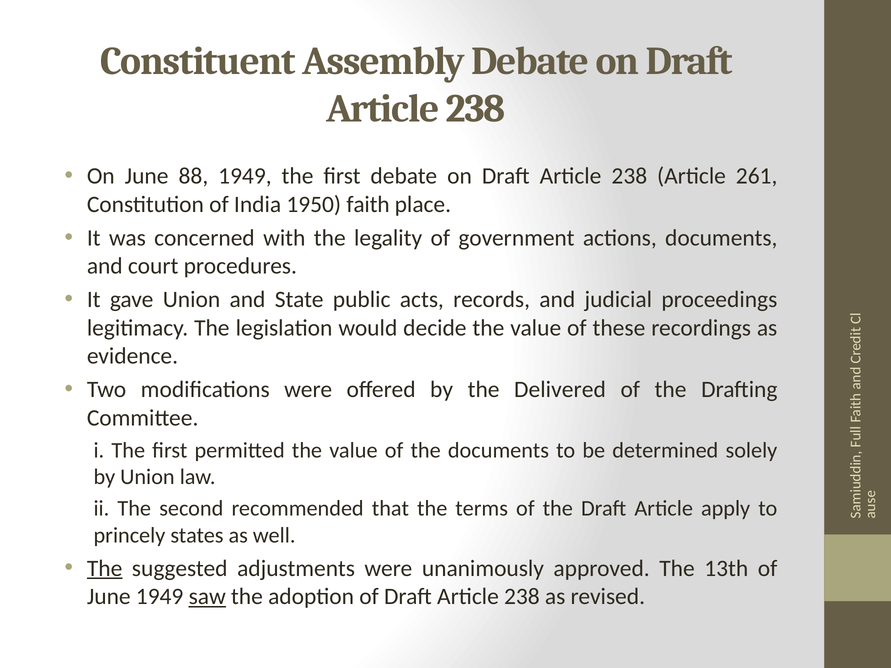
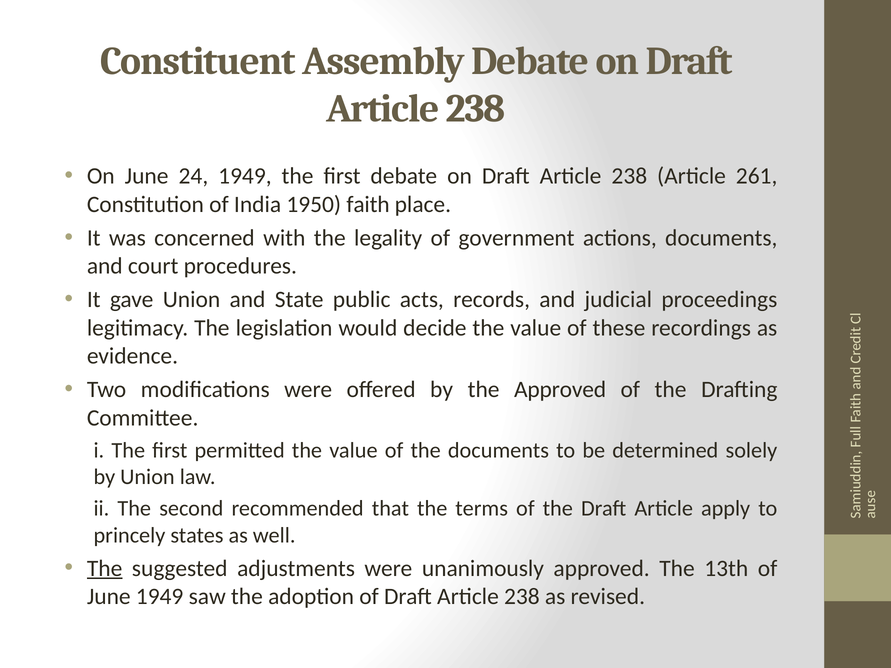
88: 88 -> 24 (193, 176)
the Delivered: Delivered -> Approved (560, 390)
saw underline: present -> none (207, 597)
